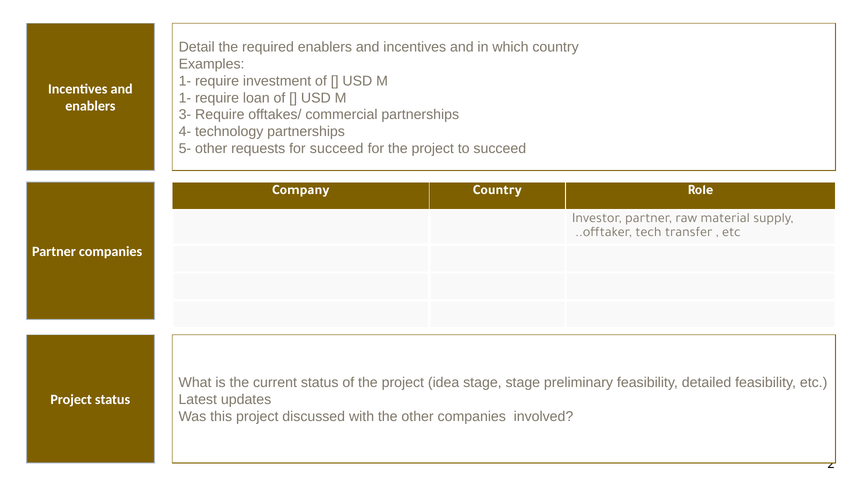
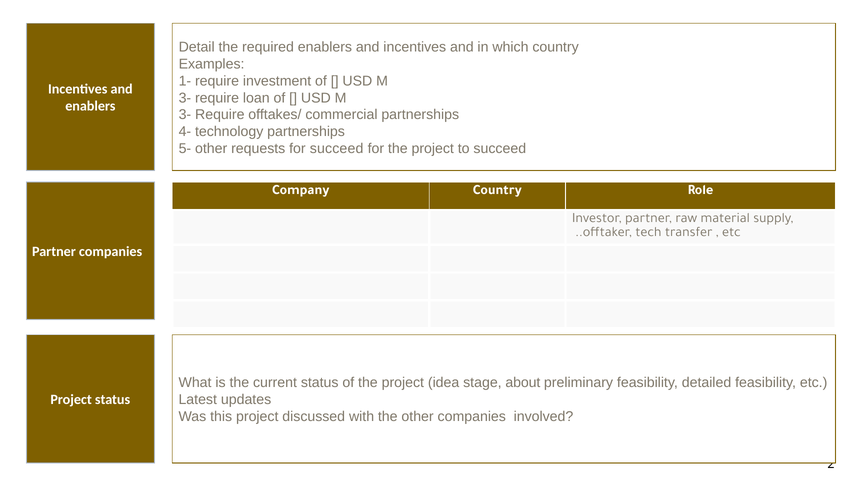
1-: 1- -> 3- (185, 98)
stage stage: stage -> about (523, 383)
